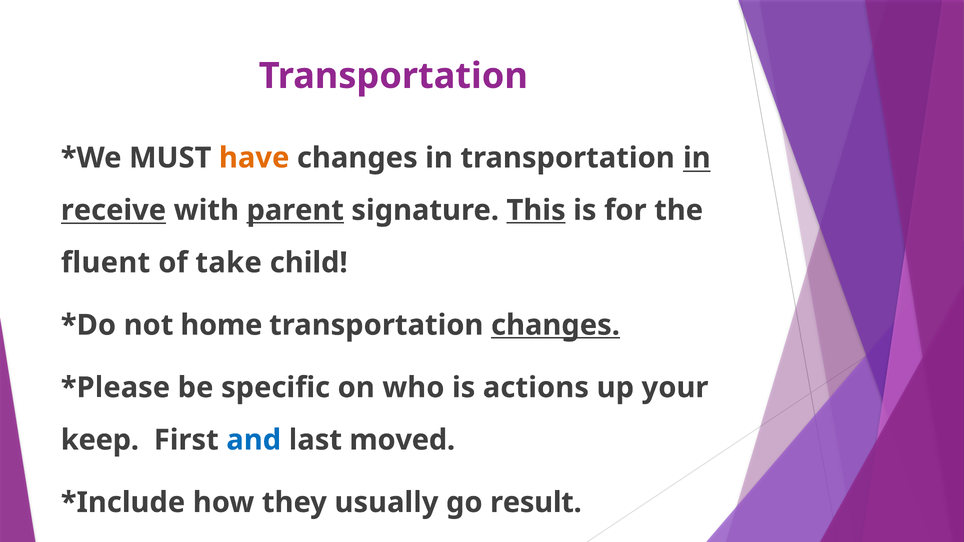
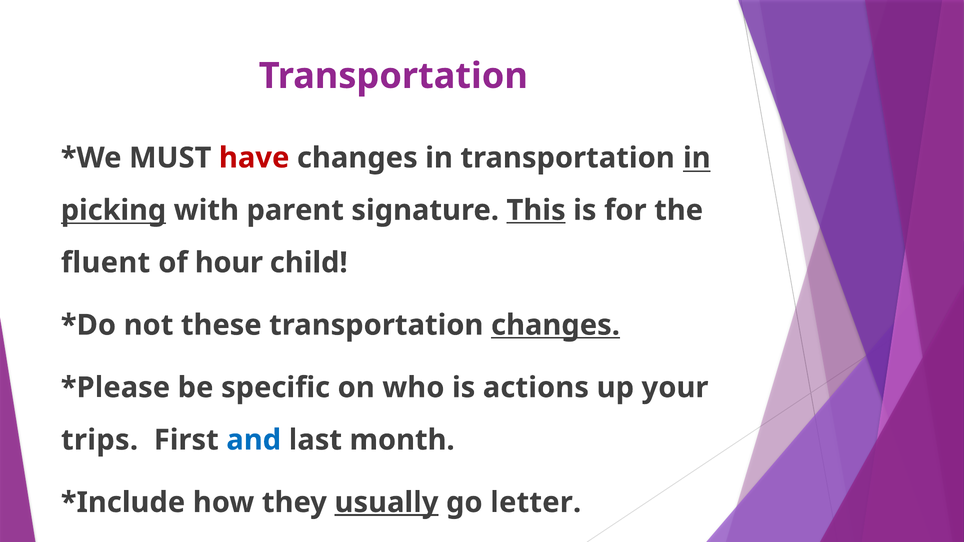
have colour: orange -> red (254, 158)
receive: receive -> picking (113, 210)
parent underline: present -> none (295, 210)
take: take -> hour (229, 263)
home: home -> these (221, 325)
keep: keep -> trips (100, 440)
moved: moved -> month (402, 440)
usually underline: none -> present (386, 503)
result: result -> letter (536, 503)
